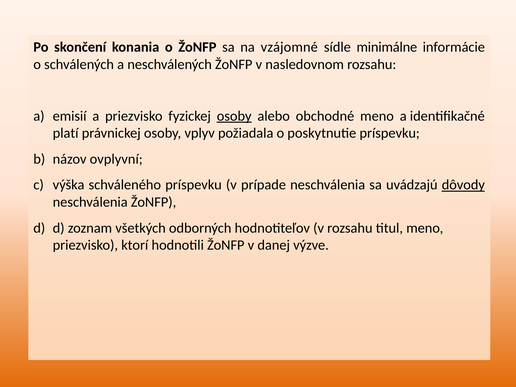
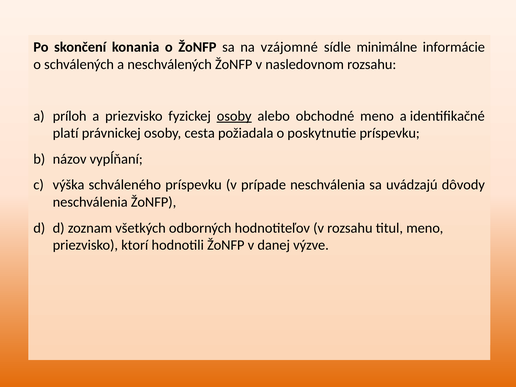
emisií: emisií -> príloh (70, 116)
vplyv: vplyv -> cesta (200, 133)
ovplyvní: ovplyvní -> vypĺňaní (116, 159)
dôvody underline: present -> none (463, 185)
